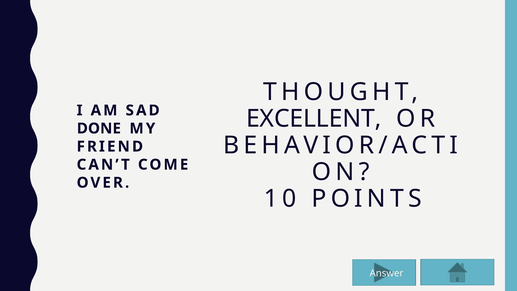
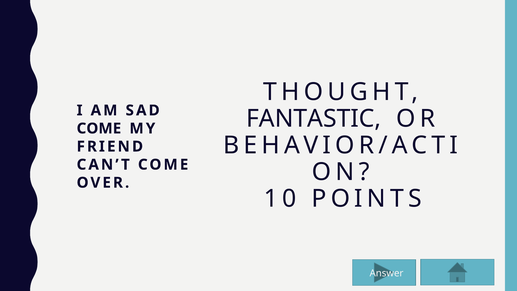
EXCELLENT: EXCELLENT -> FANTASTIC (314, 118)
DONE: DONE -> COME (99, 128)
